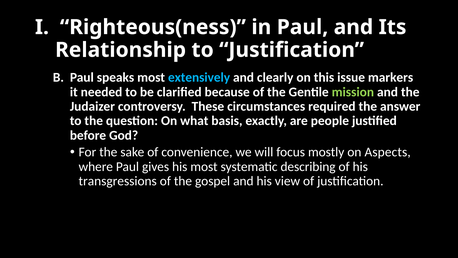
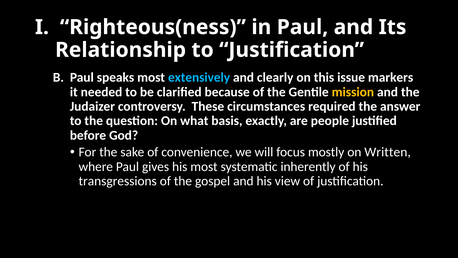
mission colour: light green -> yellow (353, 92)
Aspects: Aspects -> Written (388, 152)
describing: describing -> inherently (308, 166)
